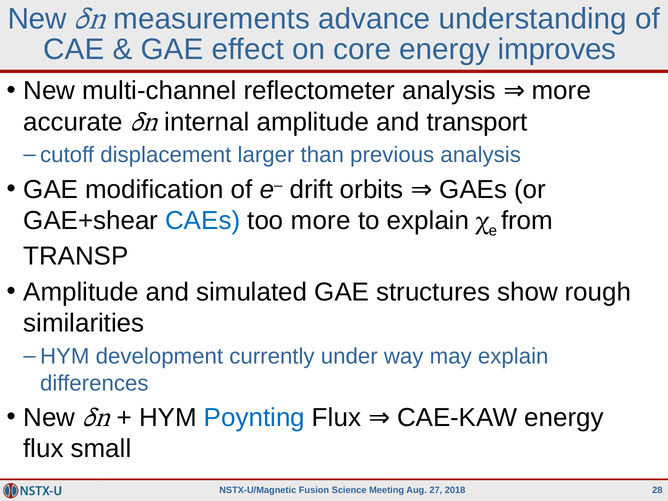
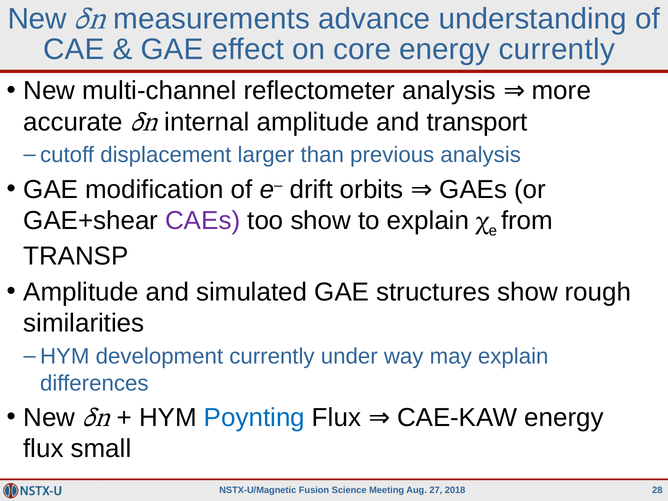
energy improves: improves -> currently (557, 49)
CAEs colour: blue -> purple (203, 221)
too more: more -> show (321, 221)
